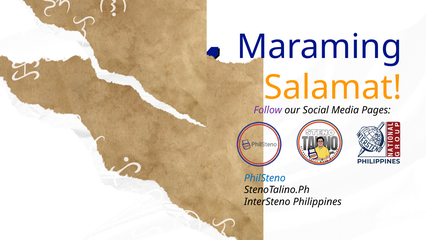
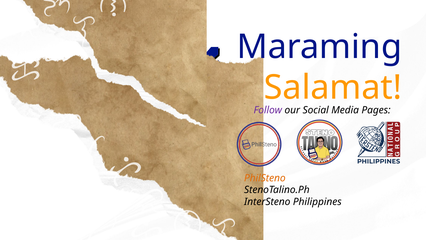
PhilSteno colour: blue -> orange (265, 178)
